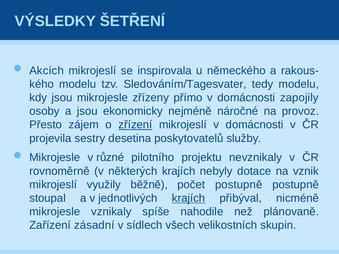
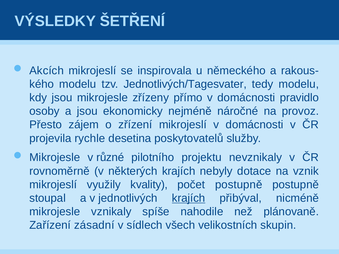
Sledováním/Tagesvater: Sledováním/Tagesvater -> Jednotlivých/Tagesvater (185, 84)
zapojily: zapojily -> pravidlo (299, 98)
zřízení underline: present -> none (135, 125)
sestry: sestry -> rychle (90, 138)
běžně: běžně -> kvality (149, 185)
